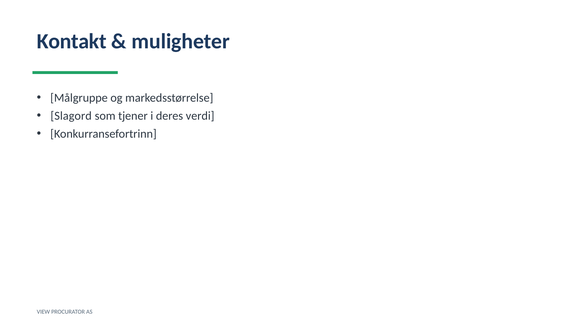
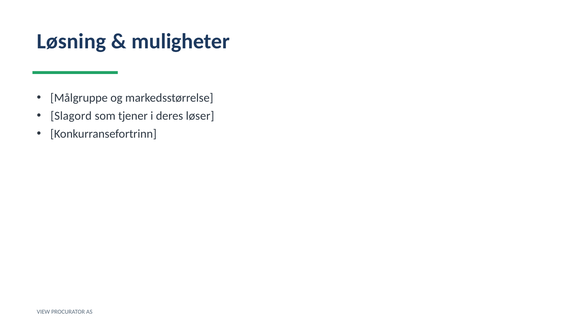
Kontakt: Kontakt -> Løsning (71, 41)
verdi: verdi -> løser (200, 116)
